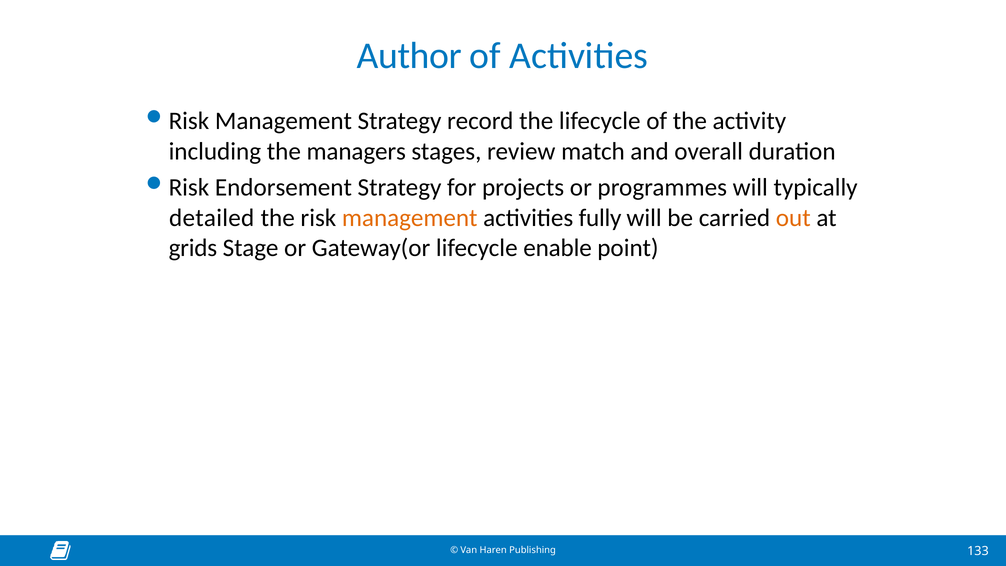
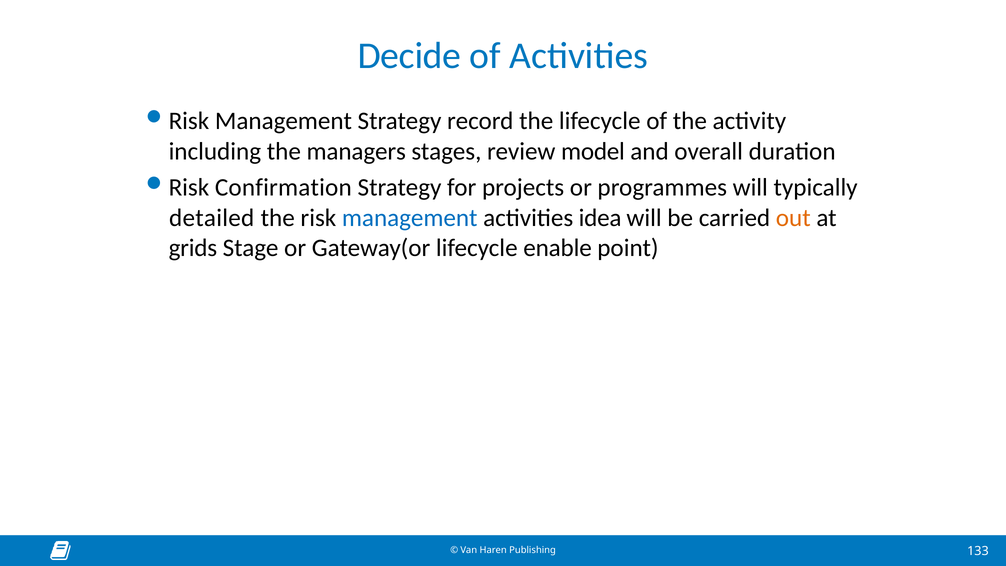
Author: Author -> Decide (409, 56)
match: match -> model (593, 151)
Endorsement: Endorsement -> Confirmation (283, 188)
management colour: orange -> blue (410, 218)
fully: fully -> idea (600, 218)
